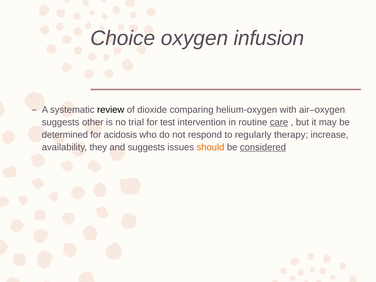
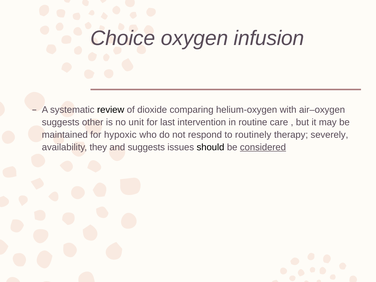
trial: trial -> unit (136, 122)
test: test -> last (168, 122)
care underline: present -> none (279, 122)
determined: determined -> maintained (65, 135)
acidosis: acidosis -> hypoxic (120, 135)
regularly: regularly -> routinely (253, 135)
increase: increase -> severely (329, 135)
should colour: orange -> black (210, 147)
